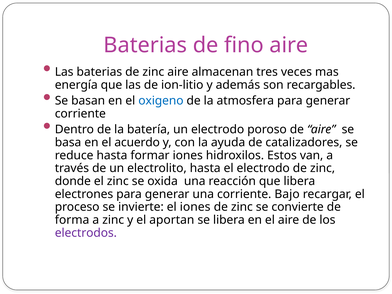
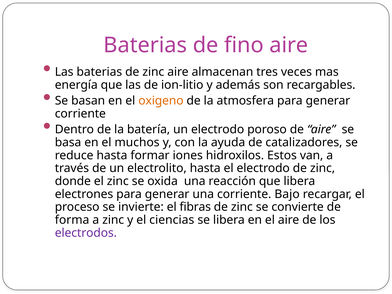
oxigeno colour: blue -> orange (161, 101)
acuerdo: acuerdo -> muchos (137, 142)
el iones: iones -> fibras (195, 207)
aportan: aportan -> ciencias (172, 220)
